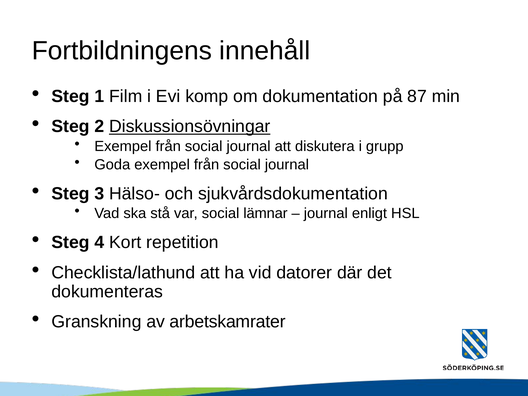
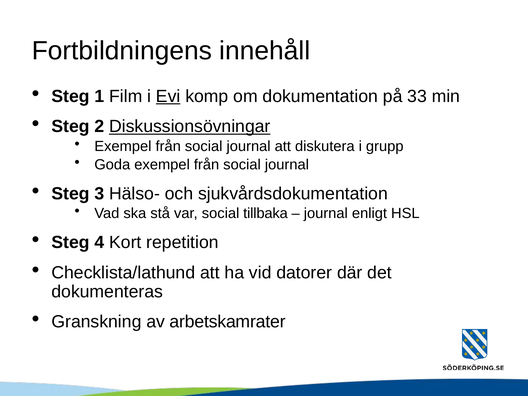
Evi underline: none -> present (168, 96)
87: 87 -> 33 (417, 96)
lämnar: lämnar -> tillbaka (265, 213)
